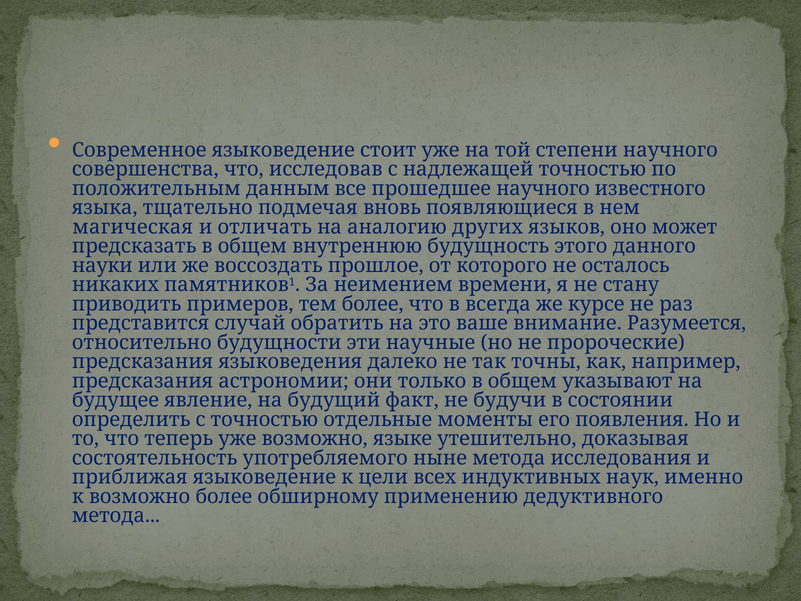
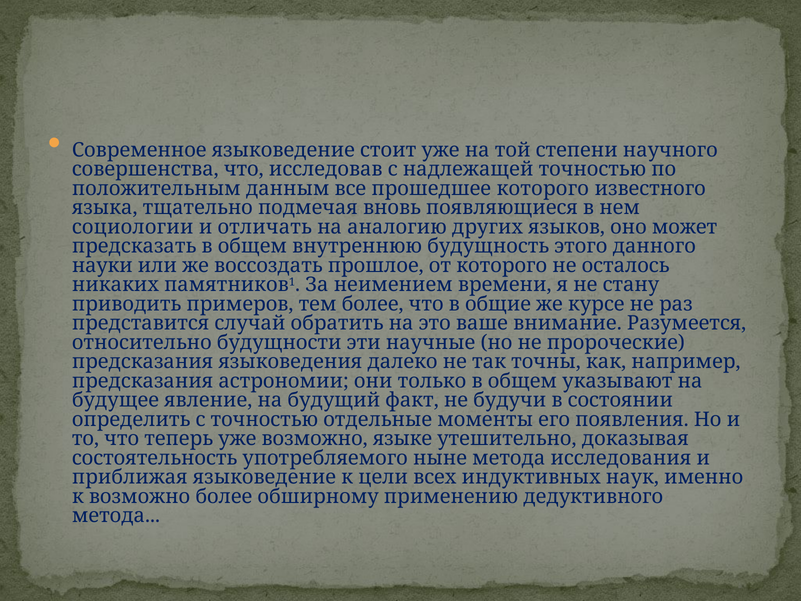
прошедшее научного: научного -> которого (543, 189)
магическая: магическая -> социологии (133, 227)
всегда: всегда -> общие (498, 304)
